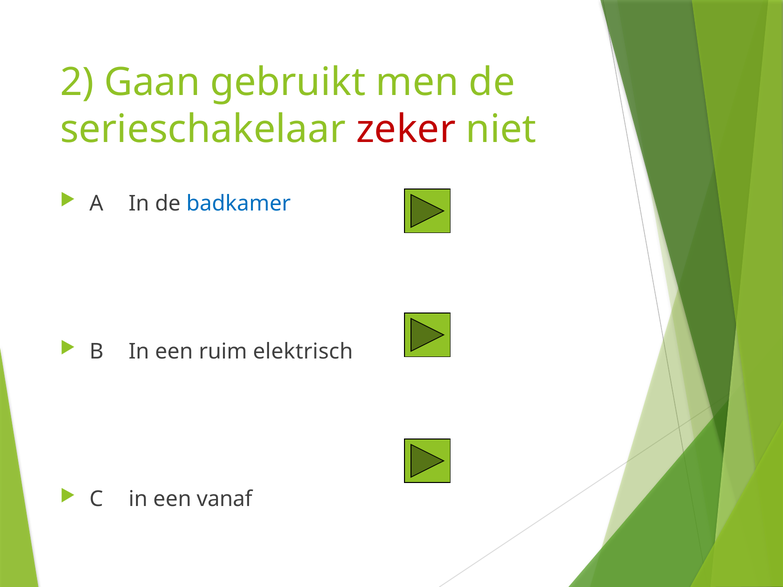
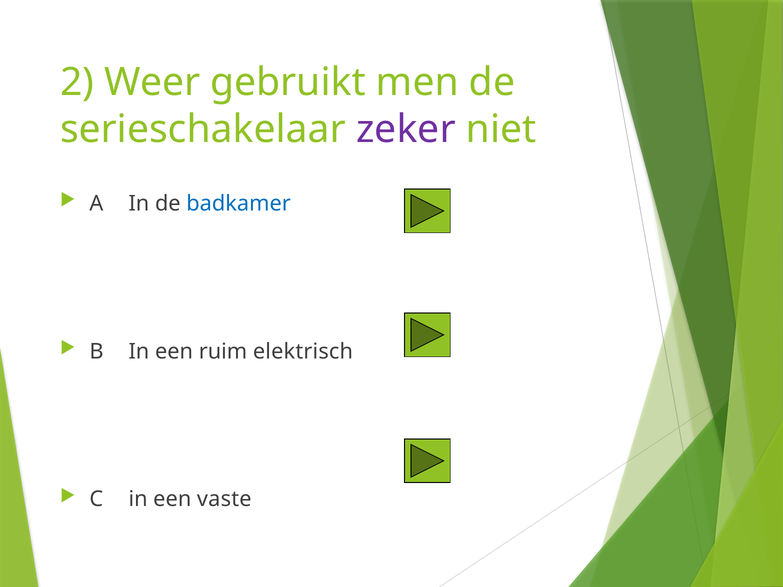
Gaan: Gaan -> Weer (152, 82)
zeker colour: red -> purple (406, 129)
vanaf: vanaf -> vaste (224, 499)
